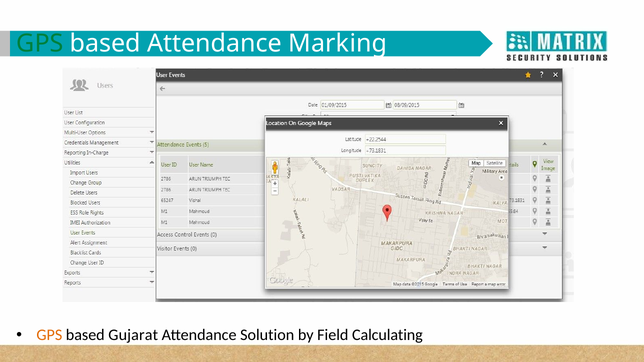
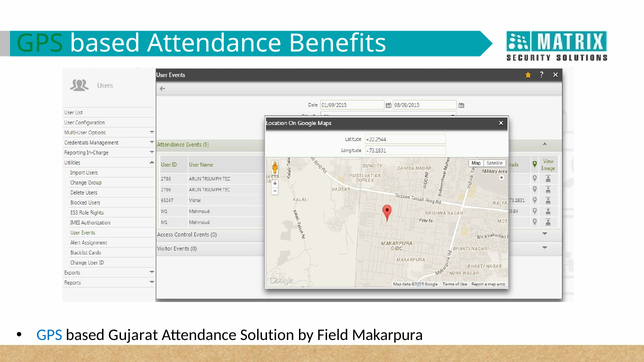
Marking: Marking -> Benefits (338, 43)
GPS colour: orange -> blue (49, 335)
Calculating: Calculating -> Makarpura (387, 335)
